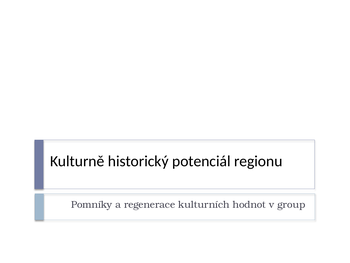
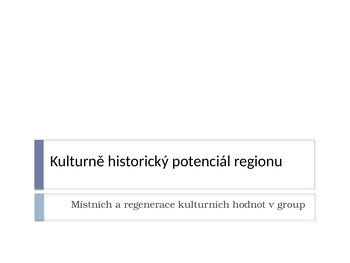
Pomníky: Pomníky -> Místních (92, 204)
